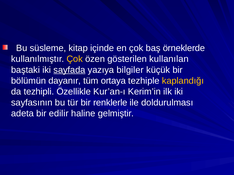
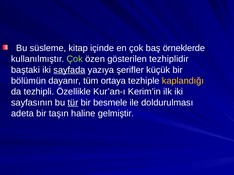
Çok colour: yellow -> light green (75, 59)
kullanılan: kullanılan -> tezhiplidir (169, 59)
bilgiler: bilgiler -> şerifler (130, 70)
tür underline: none -> present (73, 103)
renklerle: renklerle -> besmele (110, 103)
edilir: edilir -> taşın (59, 114)
